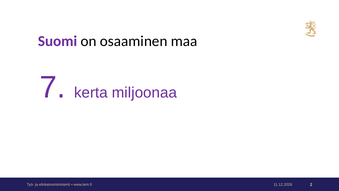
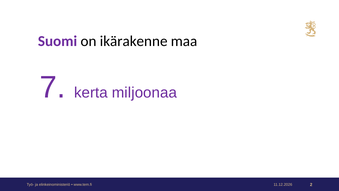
osaaminen: osaaminen -> ikärakenne (134, 41)
